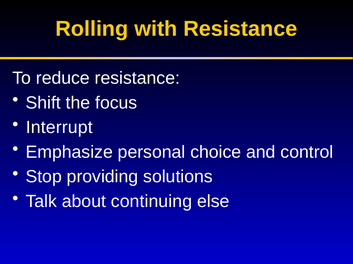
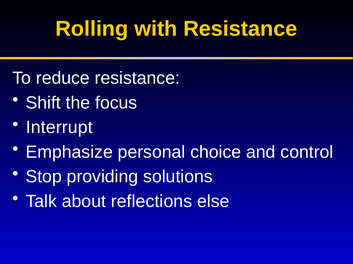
continuing: continuing -> reflections (151, 202)
